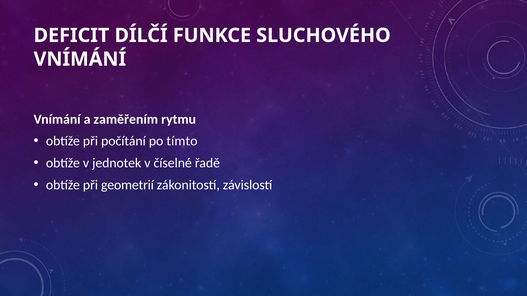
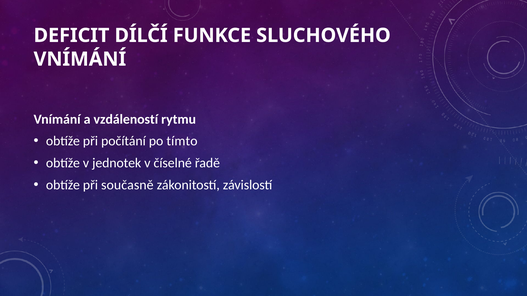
zaměřením: zaměřením -> vzdáleností (126, 119)
geometrií: geometrií -> současně (127, 185)
